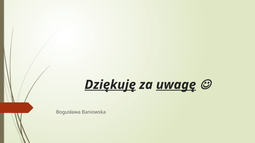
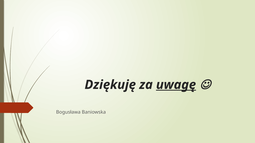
Dziękuję underline: present -> none (110, 85)
